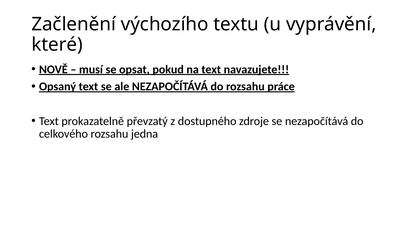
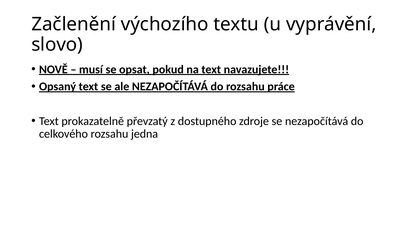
které: které -> slovo (57, 45)
